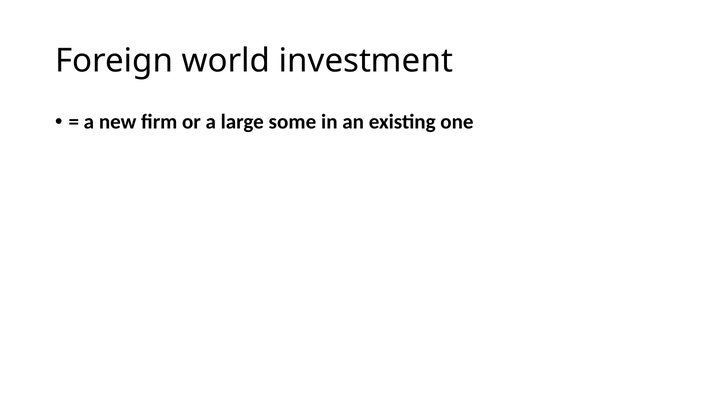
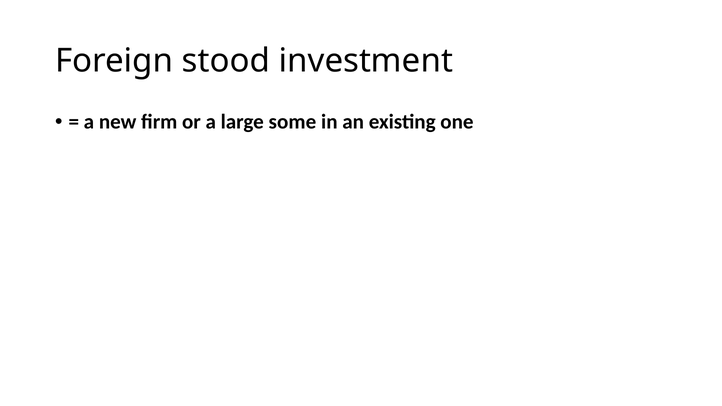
world: world -> stood (226, 61)
